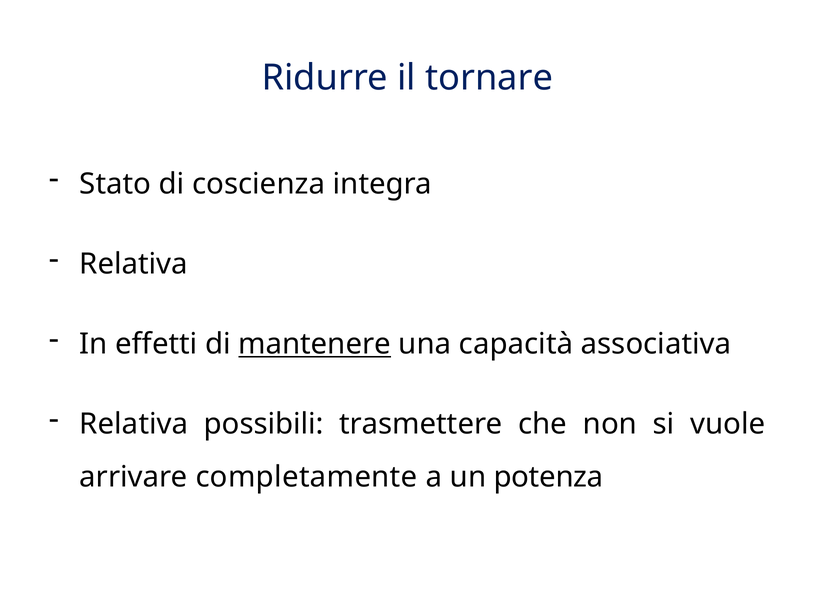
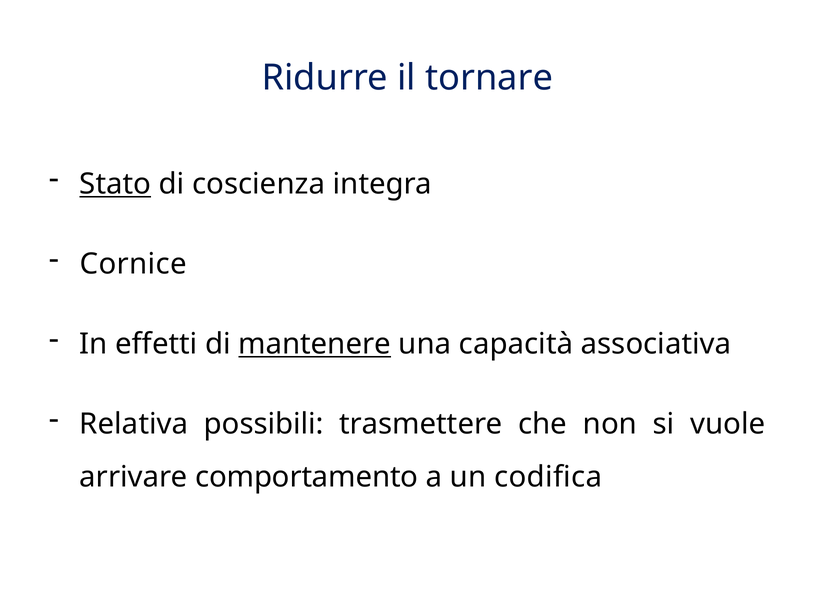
Stato underline: none -> present (115, 184)
Relativa: Relativa -> Cornice (133, 264)
completamente: completamente -> comportamento (307, 477)
potenza: potenza -> codifica (548, 477)
